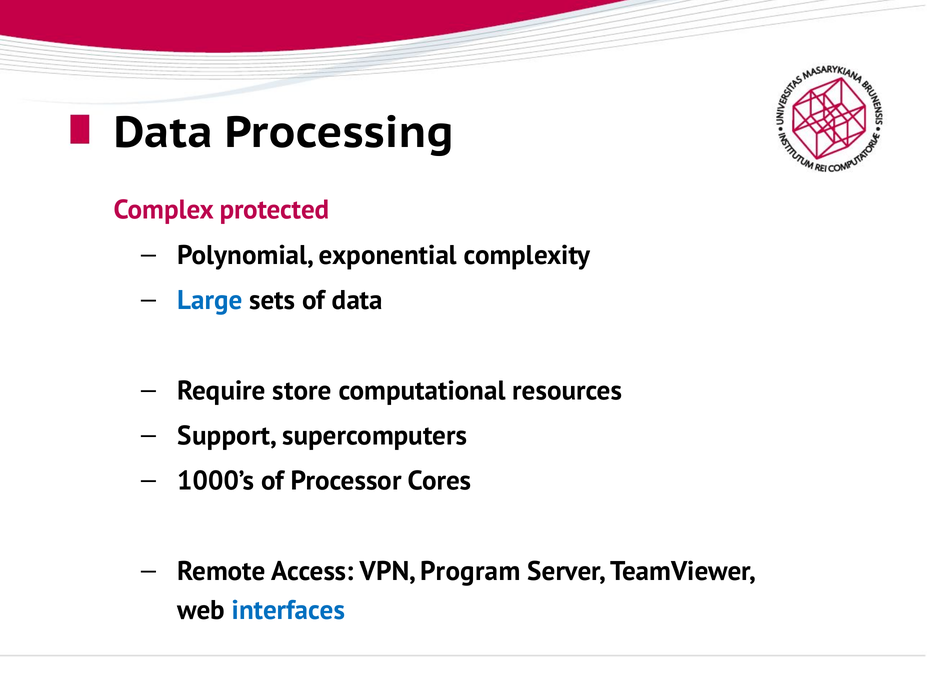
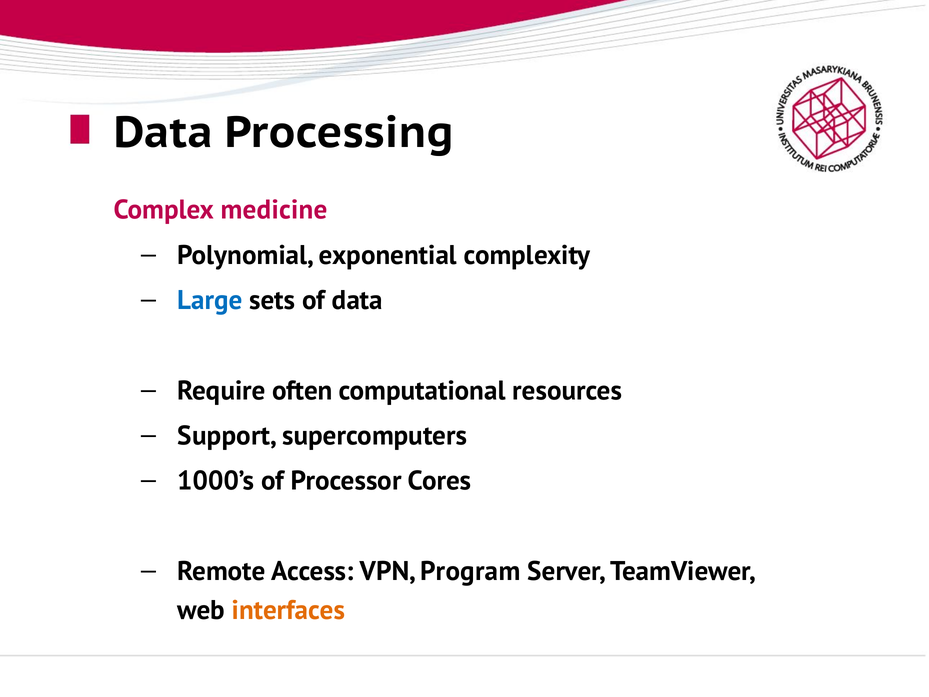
protected: protected -> medicine (274, 210)
store: store -> often (302, 391)
interfaces colour: blue -> orange (288, 610)
